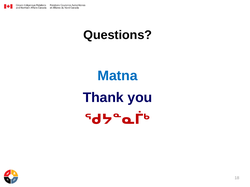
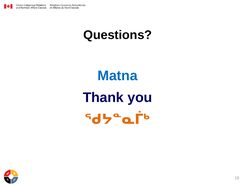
ᖁᔭᓐᓇᒦᒃ colour: red -> orange (118, 120)
